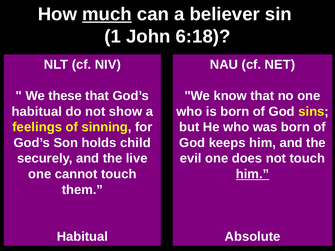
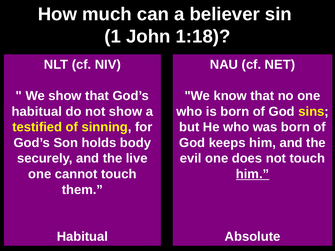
much underline: present -> none (107, 14)
6:18: 6:18 -> 1:18 (203, 36)
We these: these -> show (65, 96)
feelings: feelings -> testified (37, 127)
child: child -> body (136, 143)
